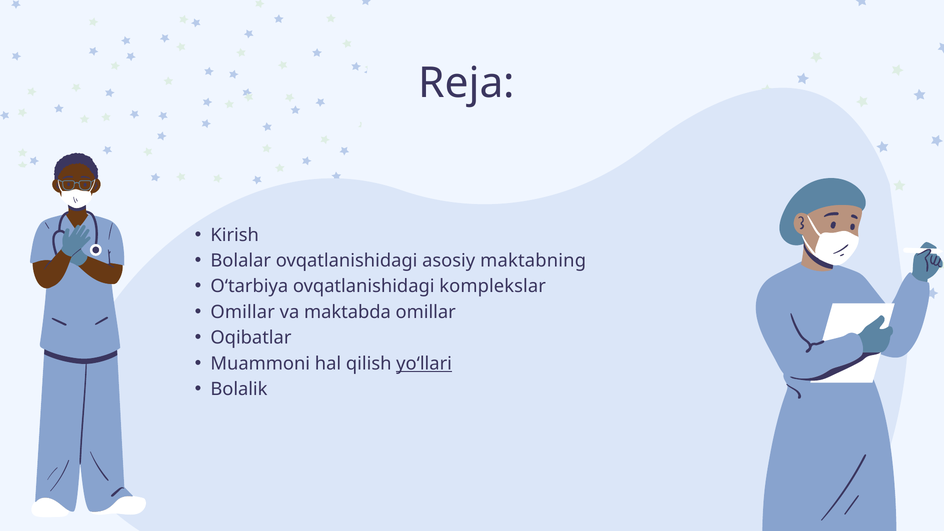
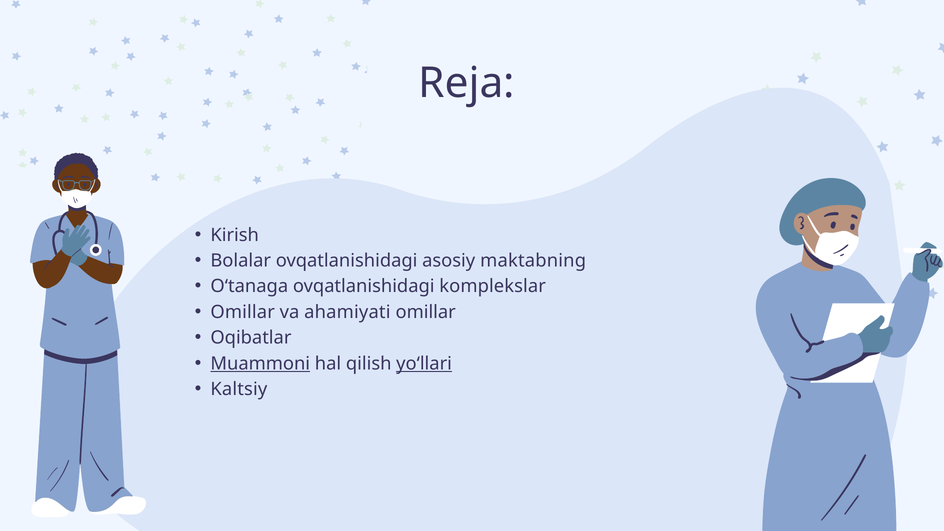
O‘tarbiya: O‘tarbiya -> O‘tanaga (249, 286)
maktabda: maktabda -> ahamiyati (347, 312)
Muammoni underline: none -> present (260, 363)
Bolalik: Bolalik -> Kaltsiy (239, 389)
